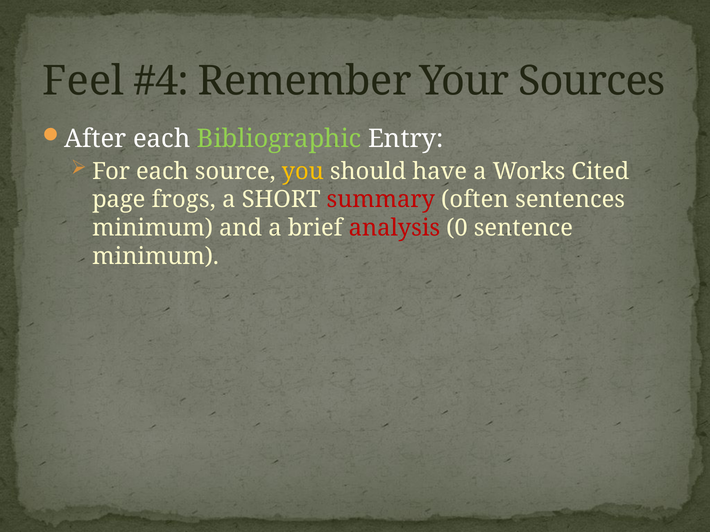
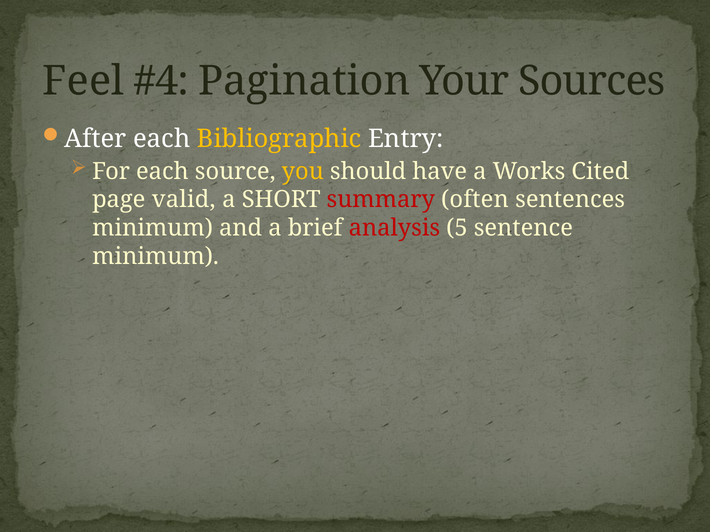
Remember: Remember -> Pagination (304, 81)
Bibliographic colour: light green -> yellow (279, 139)
frogs: frogs -> valid (184, 200)
0: 0 -> 5 (457, 228)
